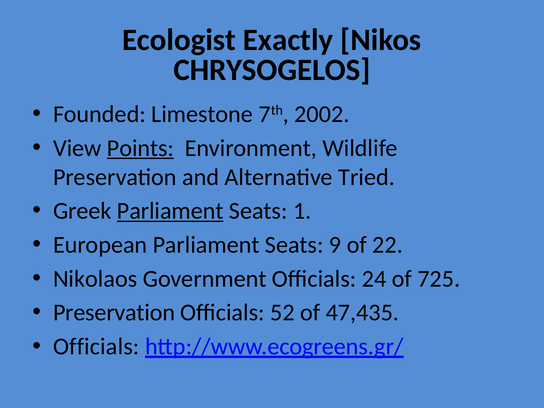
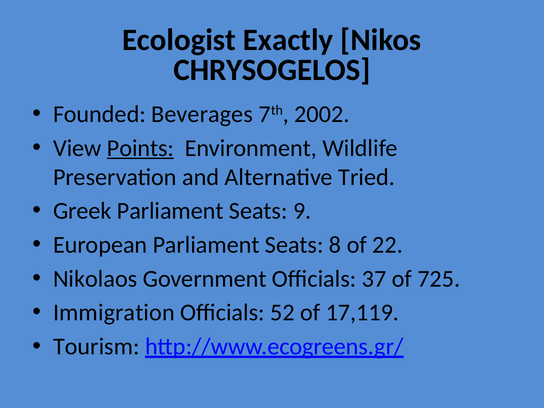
Limestone: Limestone -> Beverages (202, 114)
Parliament underline: present -> none (170, 211)
1: 1 -> 9 (302, 211)
9: 9 -> 8 (335, 245)
24: 24 -> 37 (374, 279)
Preservation: Preservation -> Immigration (114, 313)
47,435: 47,435 -> 17,119 (362, 313)
Officials: Officials -> Tourism (96, 346)
